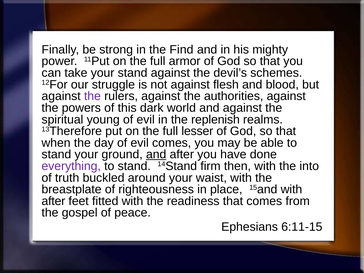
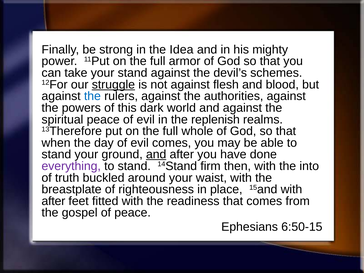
Find: Find -> Idea (181, 50)
struggle underline: none -> present (113, 85)
the colour: purple -> blue (92, 96)
spiritual young: young -> peace (103, 119)
lesser: lesser -> whole (197, 131)
6:11-15: 6:11-15 -> 6:50-15 (302, 227)
